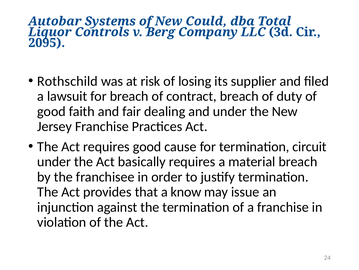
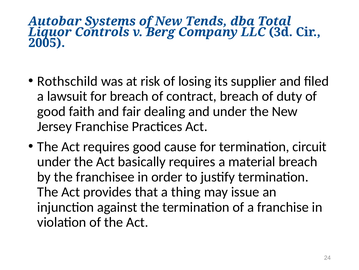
Could: Could -> Tends (206, 21)
2095: 2095 -> 2005 (47, 43)
know: know -> thing (186, 191)
